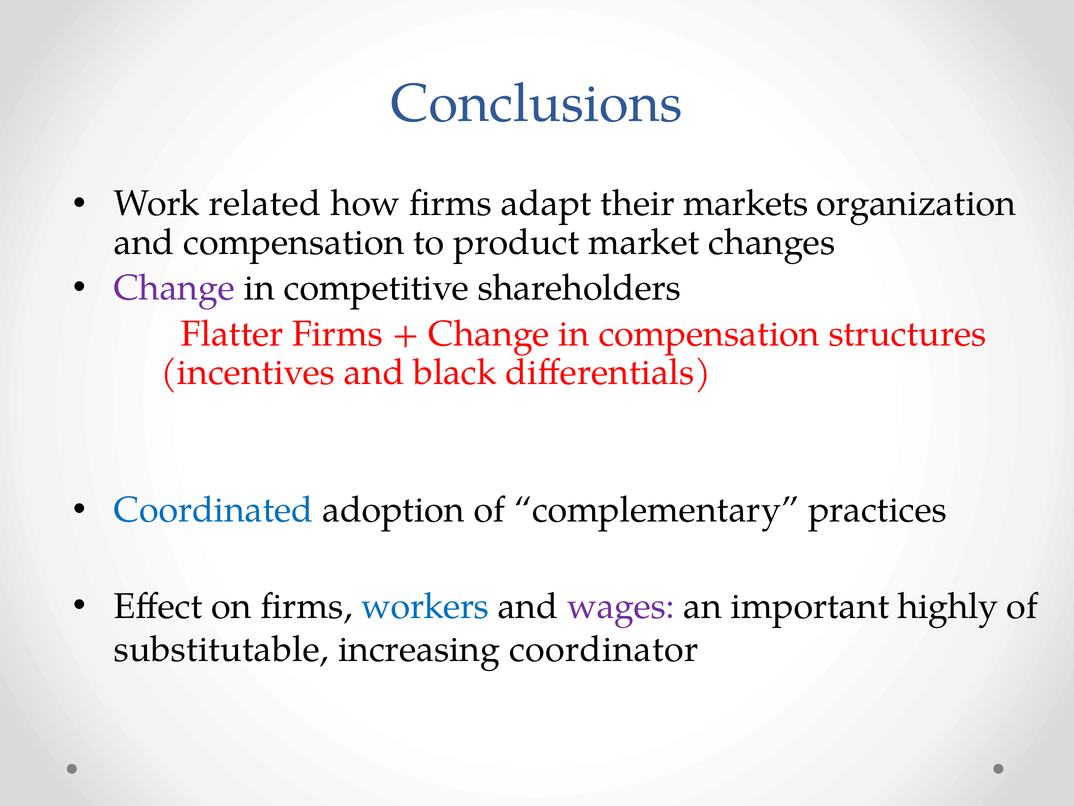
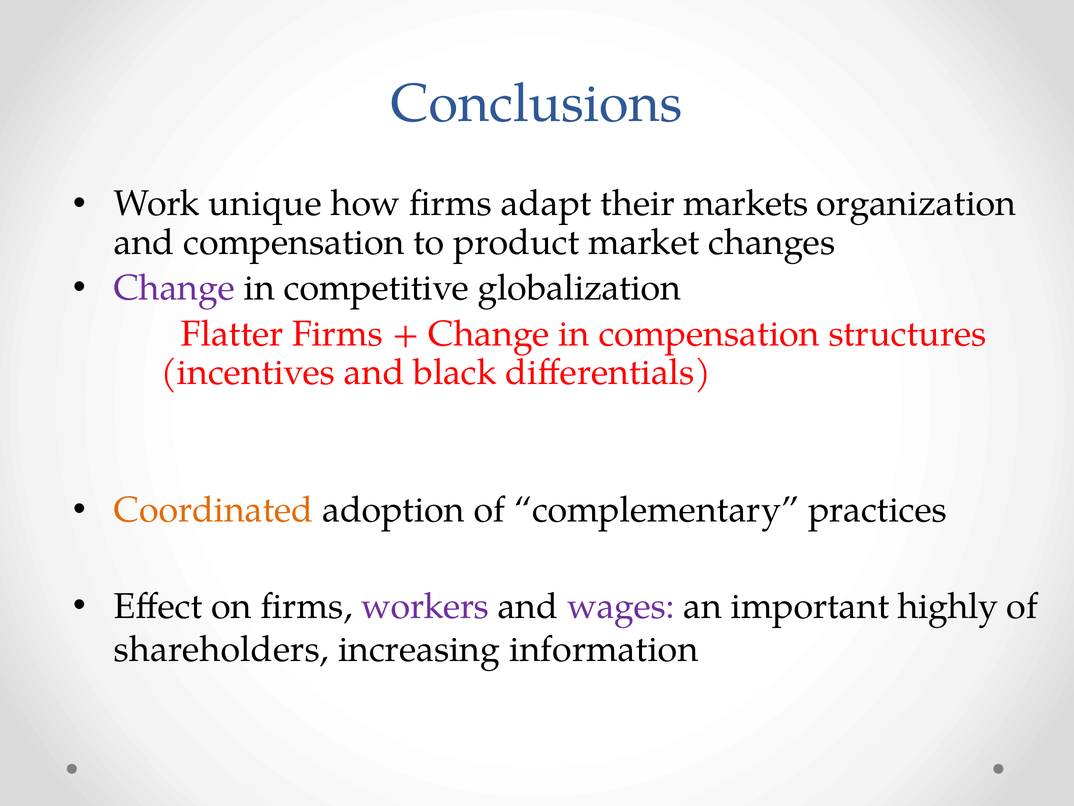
related: related -> unique (265, 203)
shareholders: shareholders -> globalization (579, 288)
Coordinated colour: blue -> orange (214, 510)
workers colour: blue -> purple (425, 606)
substitutable: substitutable -> shareholders (221, 649)
coordinator: coordinator -> information (604, 649)
